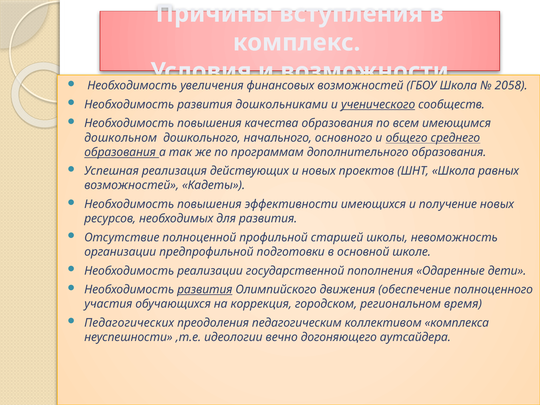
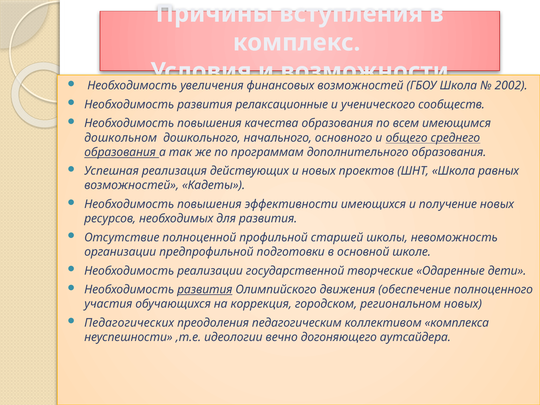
2058: 2058 -> 2002 (511, 86)
дошкольниками: дошкольниками -> релаксационные (282, 104)
ученического underline: present -> none (378, 104)
пополнения: пополнения -> творческие (380, 271)
региональном время: время -> новых (463, 304)
